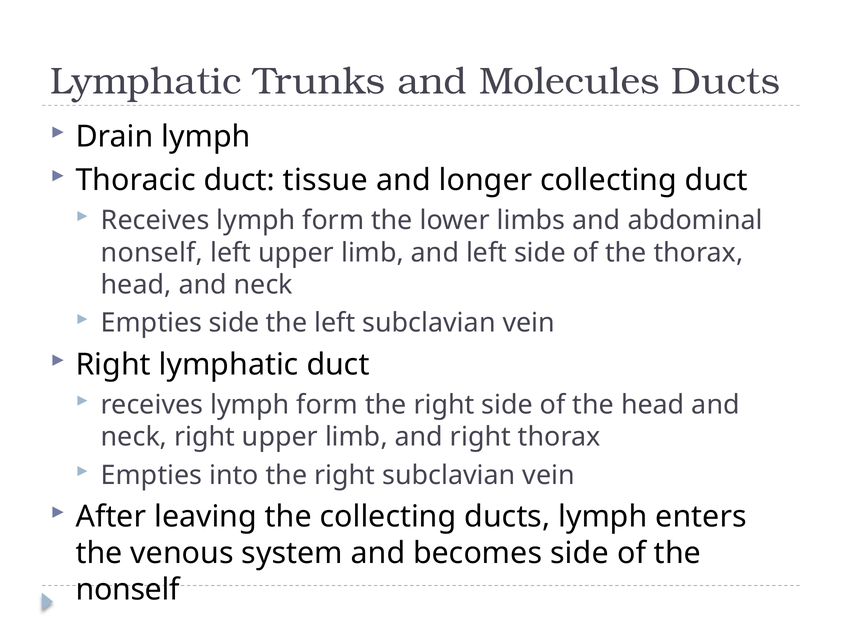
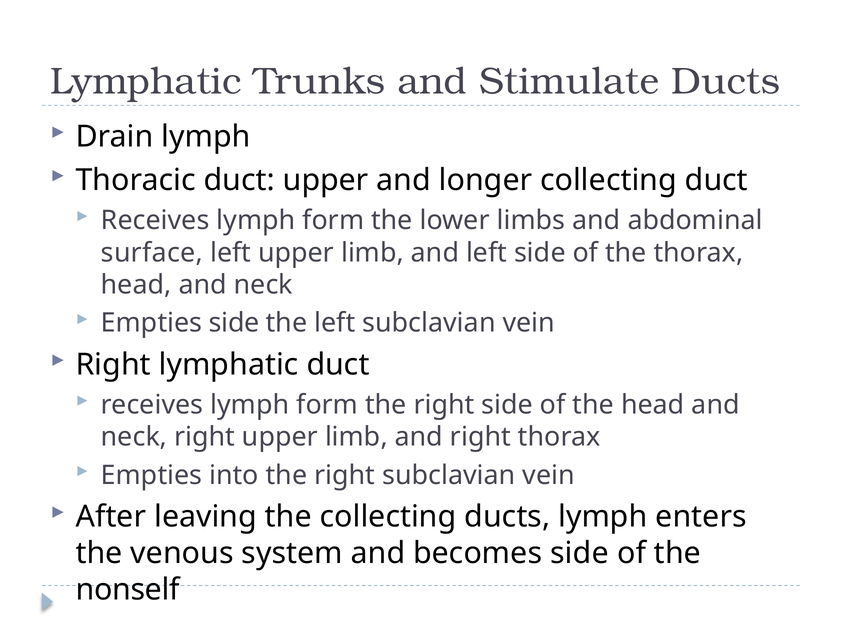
Molecules: Molecules -> Stimulate (569, 81)
duct tissue: tissue -> upper (326, 180)
nonself: nonself -> surface (152, 252)
